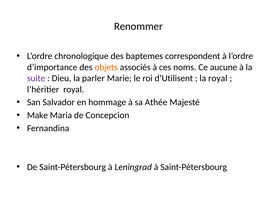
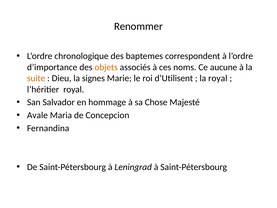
suite colour: purple -> orange (36, 78)
parler: parler -> signes (93, 78)
Athée: Athée -> Chose (156, 102)
Make: Make -> Avale (37, 115)
